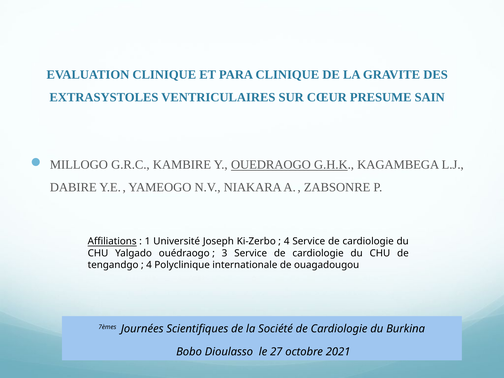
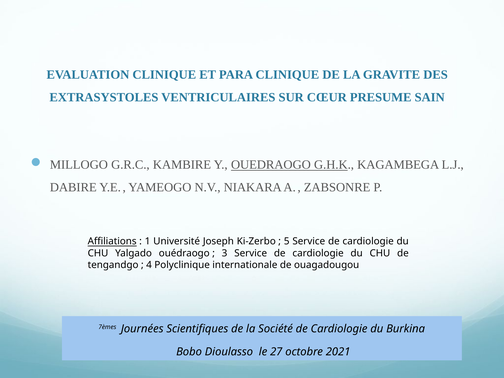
4: 4 -> 5 (287, 241)
